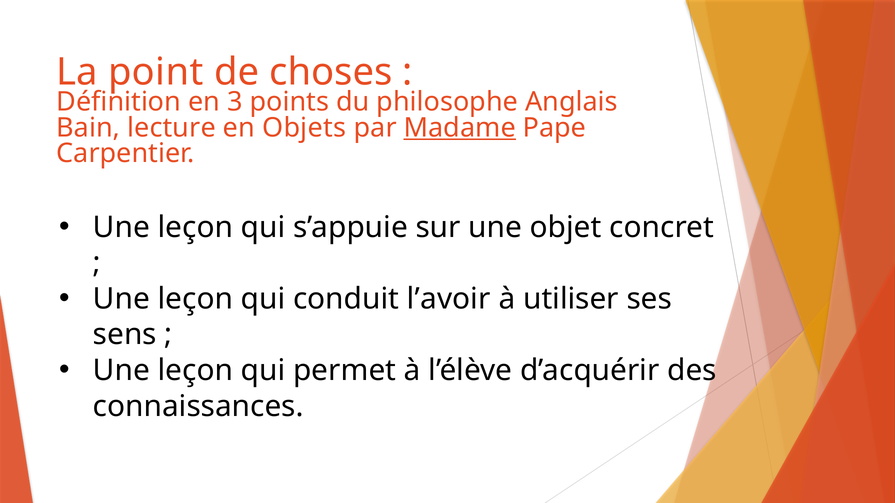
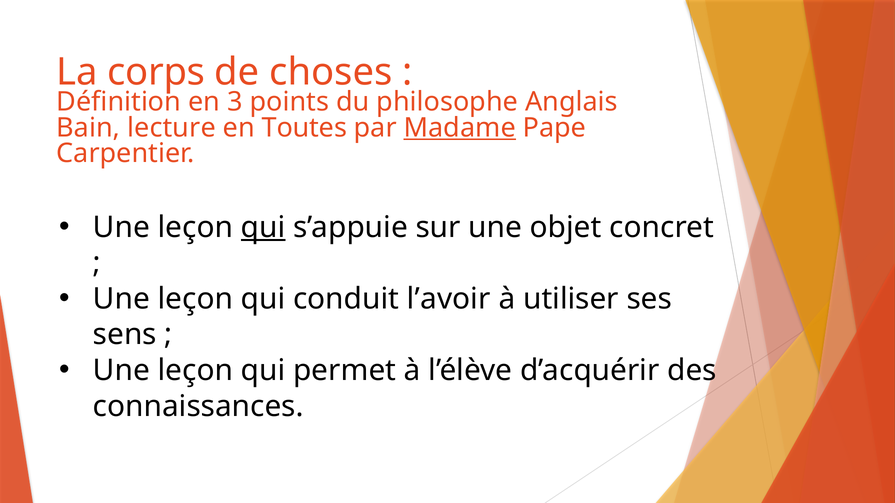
point: point -> corps (156, 72)
Objets: Objets -> Toutes (304, 128)
qui underline: none -> present (263, 228)
